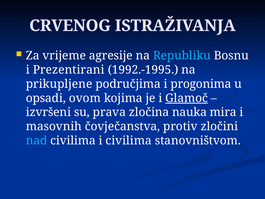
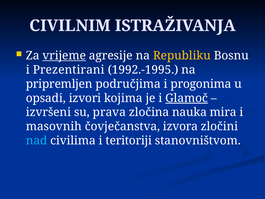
CRVENOG: CRVENOG -> CIVILNIM (70, 26)
vrijeme underline: none -> present (64, 56)
Republiku colour: light blue -> yellow (182, 56)
prikupljene: prikupljene -> pripremljen (59, 84)
ovom: ovom -> izvori (85, 98)
protiv: protiv -> izvora (180, 126)
i civilima: civilima -> teritoriji (129, 140)
